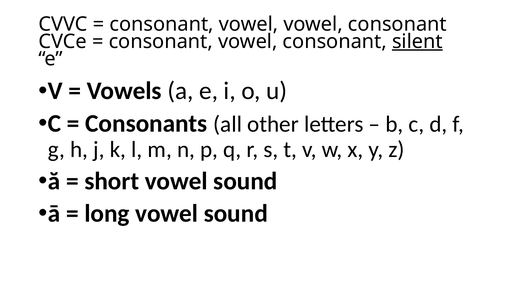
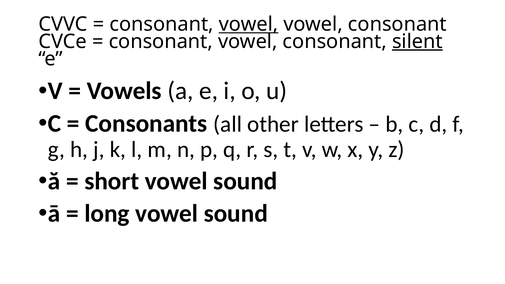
vowel underline: none -> present (249, 24)
